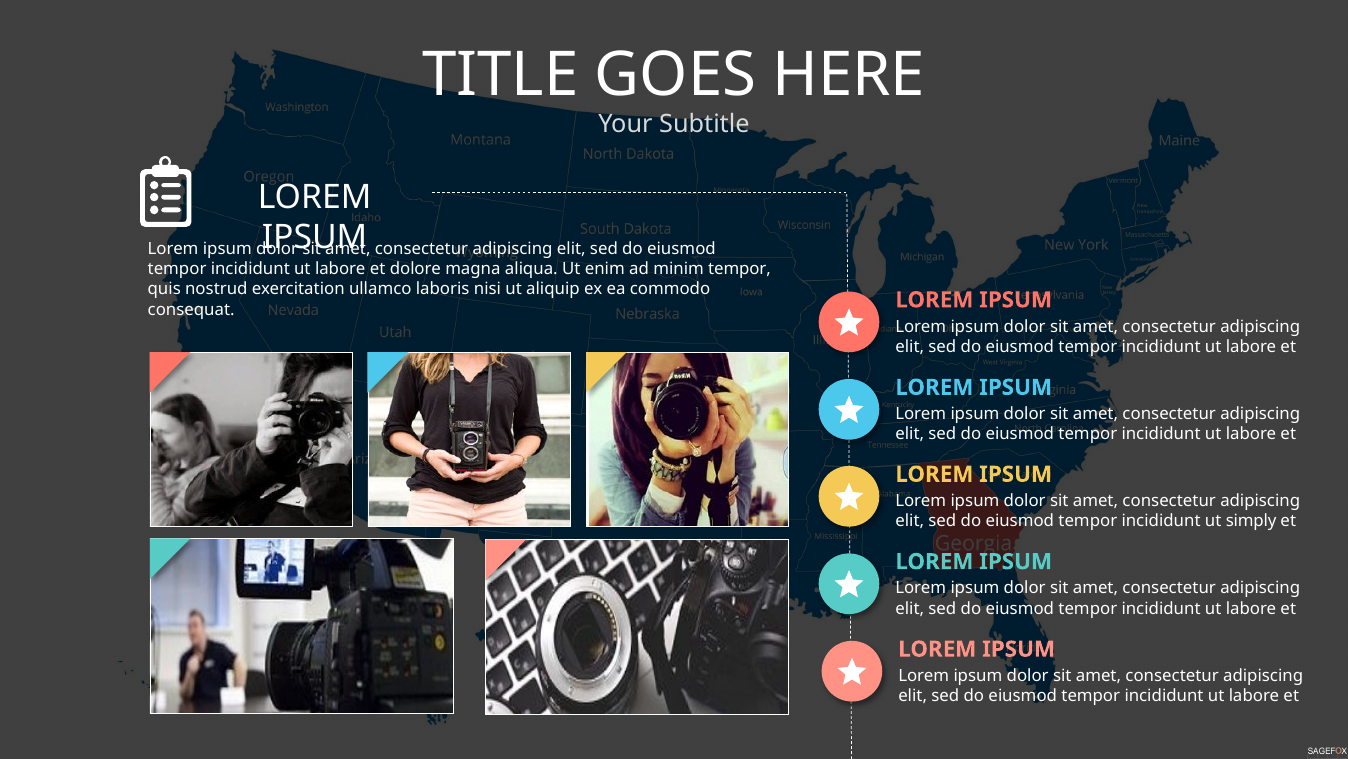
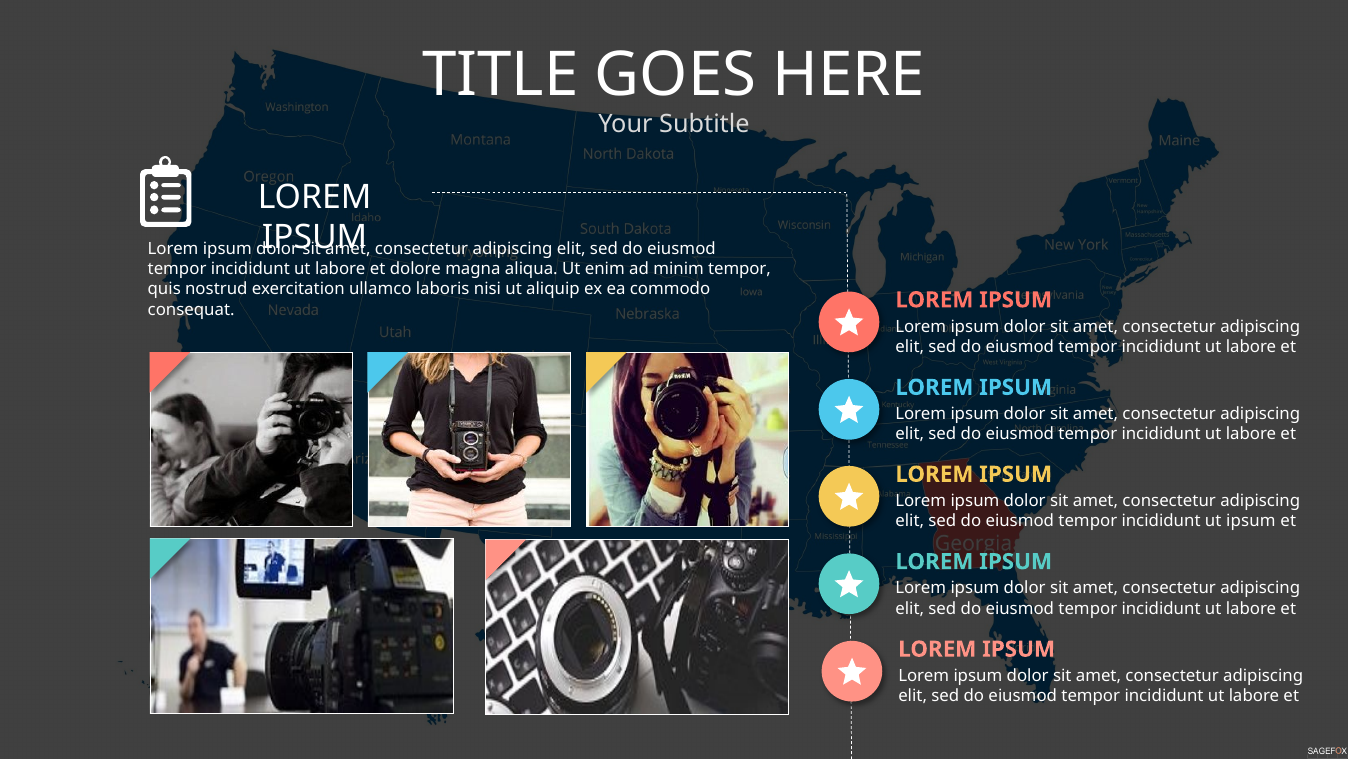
ut simply: simply -> ipsum (1251, 521)
